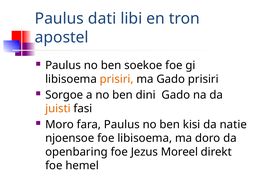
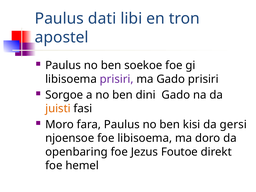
prisiri colour: orange -> purple (117, 79)
natie: natie -> gersi (233, 125)
Moreel: Moreel -> Foutoe (179, 152)
